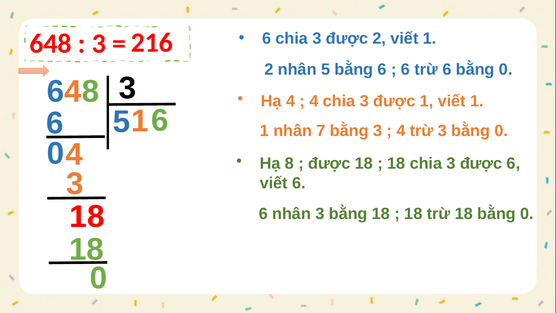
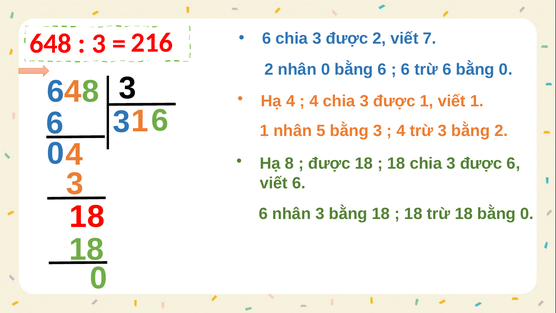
2 viết 1: 1 -> 7 (430, 38)
nhân 5: 5 -> 0 (326, 69)
5: 5 -> 3 (122, 122)
7: 7 -> 5 (321, 131)
3 bằng 0: 0 -> 2 (501, 131)
